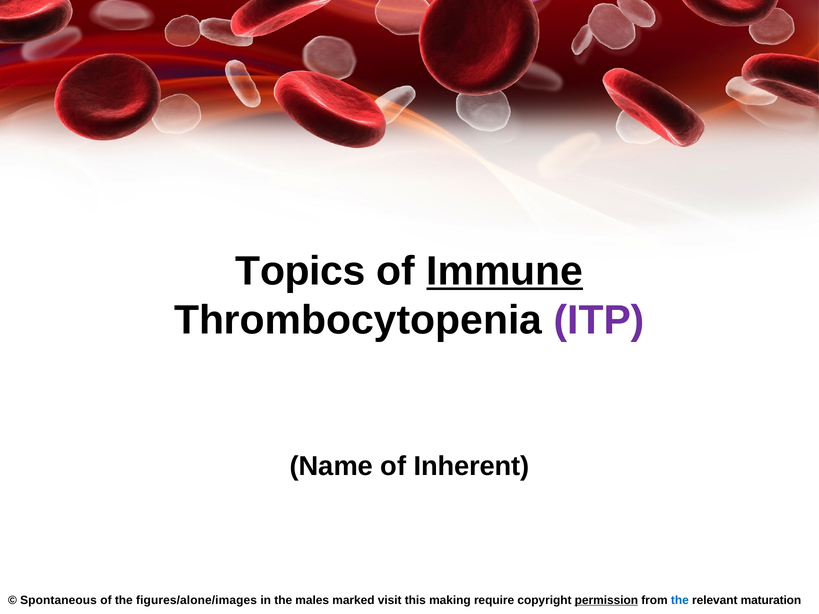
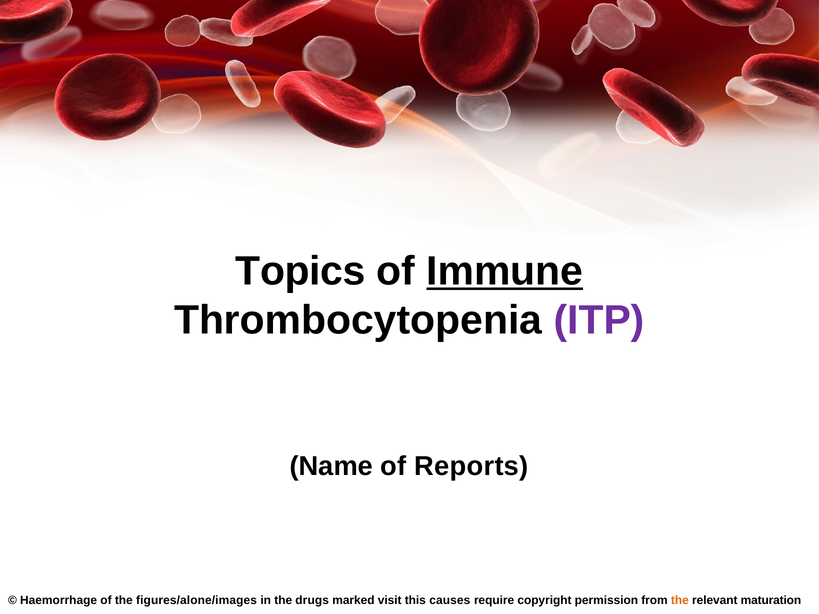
Inherent: Inherent -> Reports (471, 466)
Spontaneous: Spontaneous -> Haemorrhage (59, 600)
males: males -> drugs (312, 600)
making: making -> causes (450, 600)
permission underline: present -> none (606, 600)
the colour: blue -> orange (680, 600)
